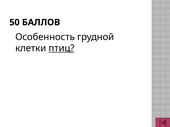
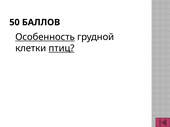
Особенность underline: none -> present (45, 37)
